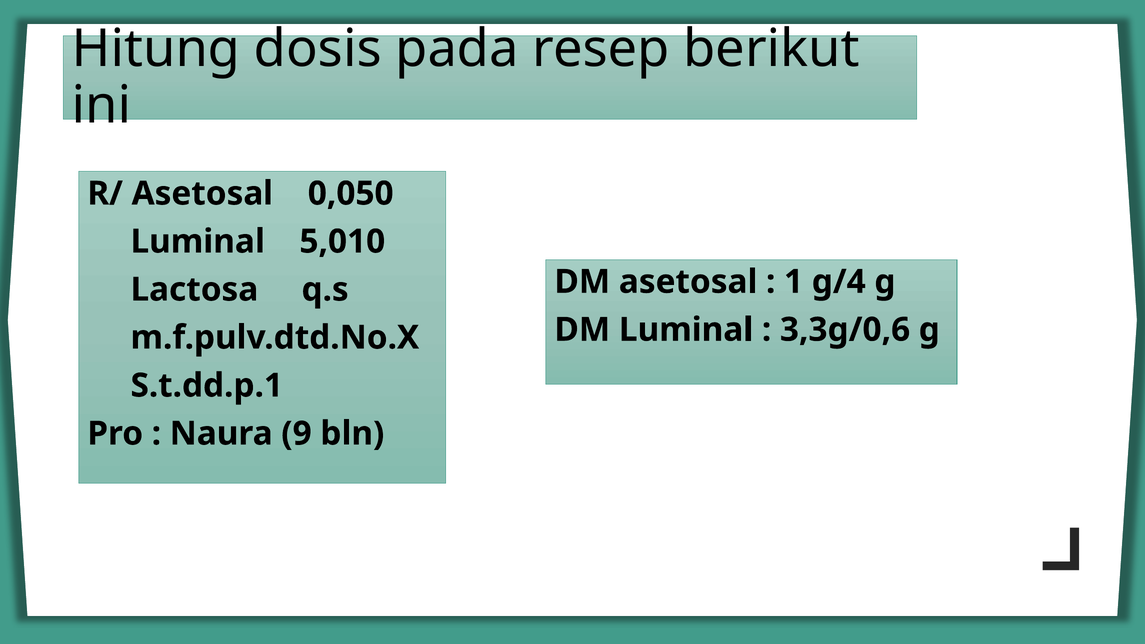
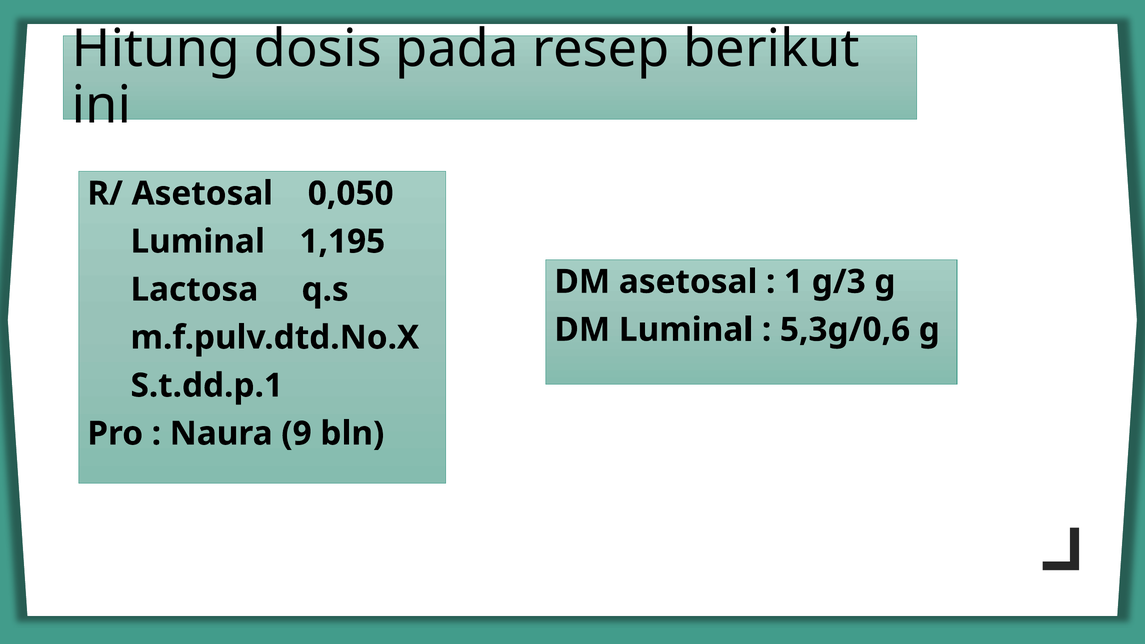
5,010: 5,010 -> 1,195 (342, 242)
g/4: g/4 -> g/3 (839, 282)
3,3g/0,6: 3,3g/0,6 -> 5,3g/0,6 (845, 330)
